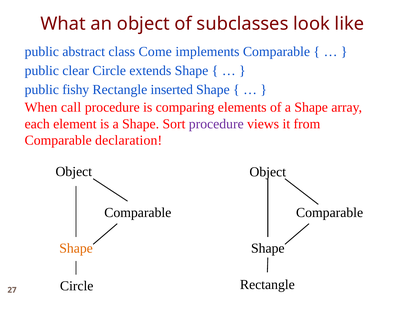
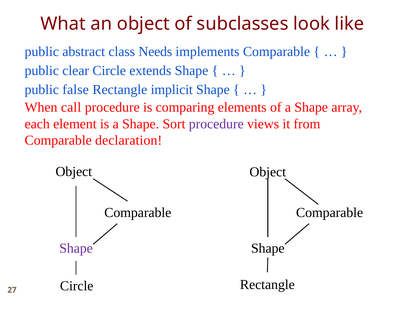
Come: Come -> Needs (155, 52)
fishy: fishy -> false (76, 90)
inserted: inserted -> implicit (172, 90)
Shape colour: orange -> purple (76, 248)
